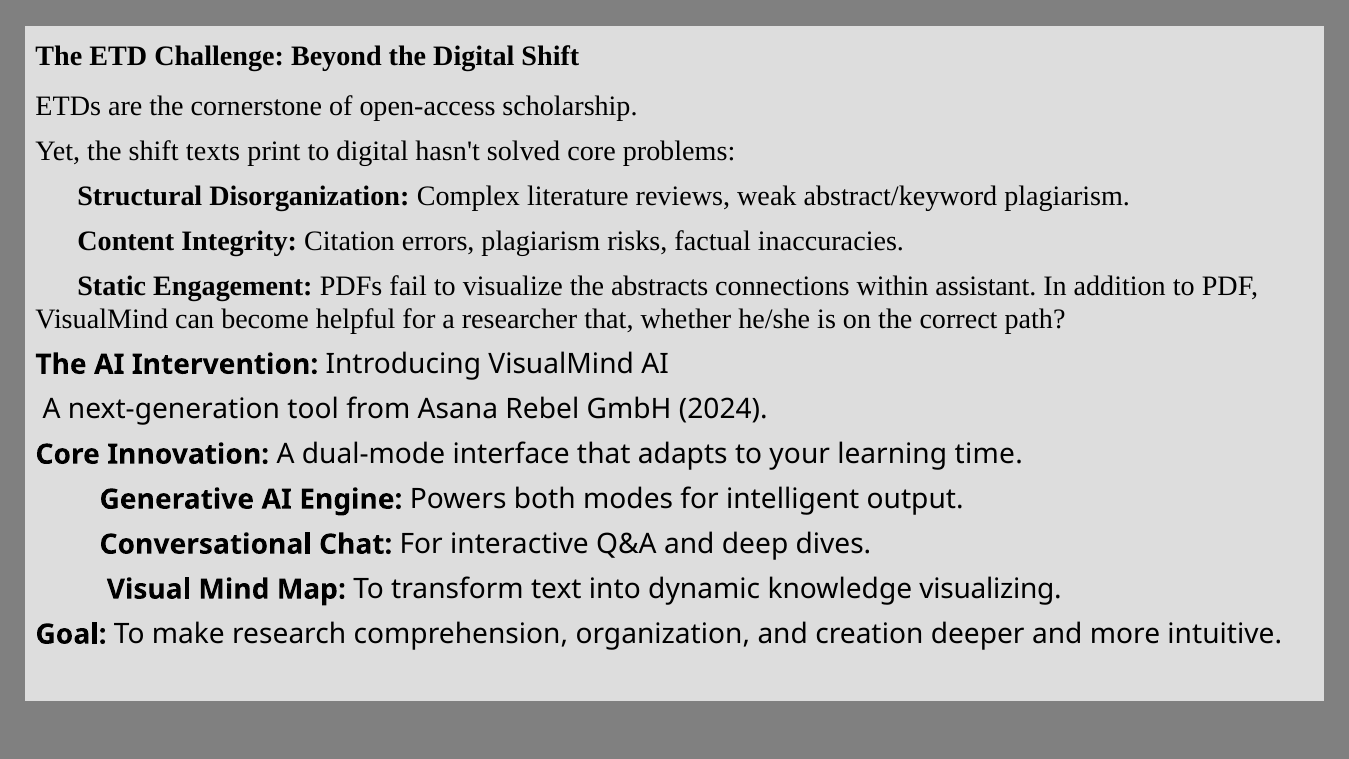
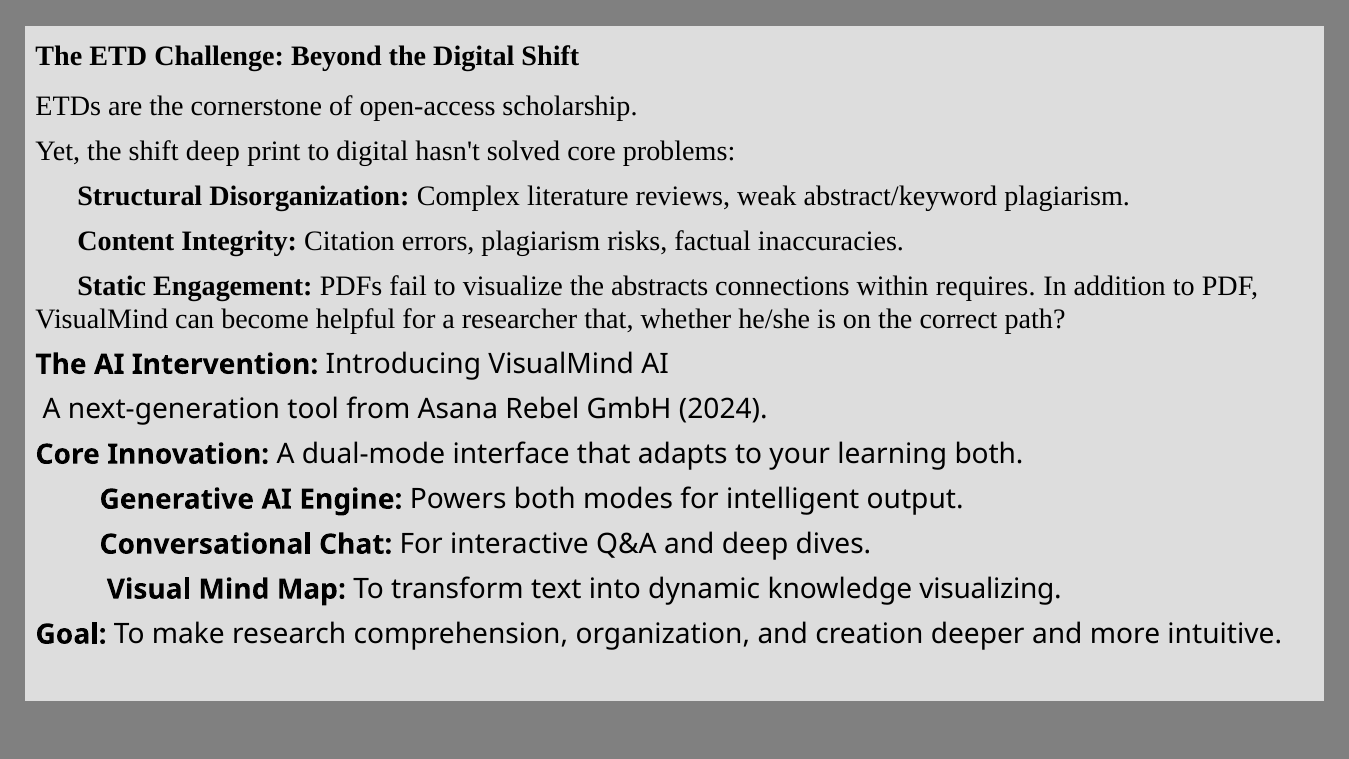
shift texts: texts -> deep (213, 151)
assistant: assistant -> requires (986, 286)
learning time: time -> both (989, 454)
